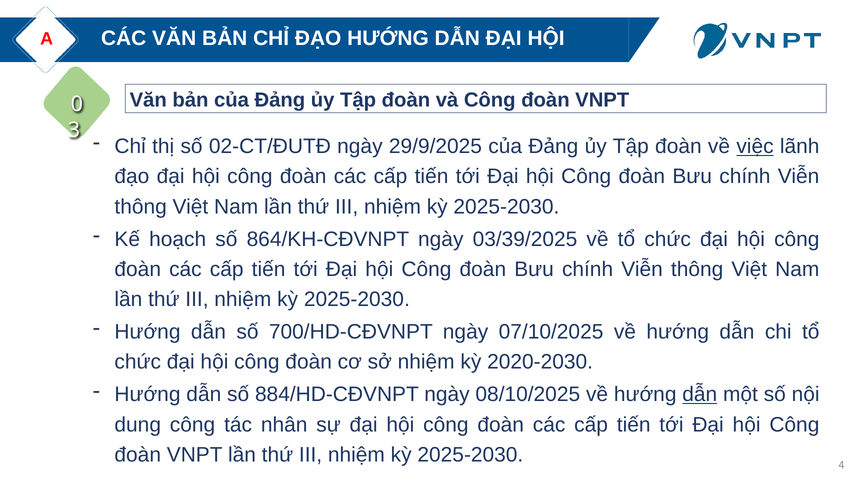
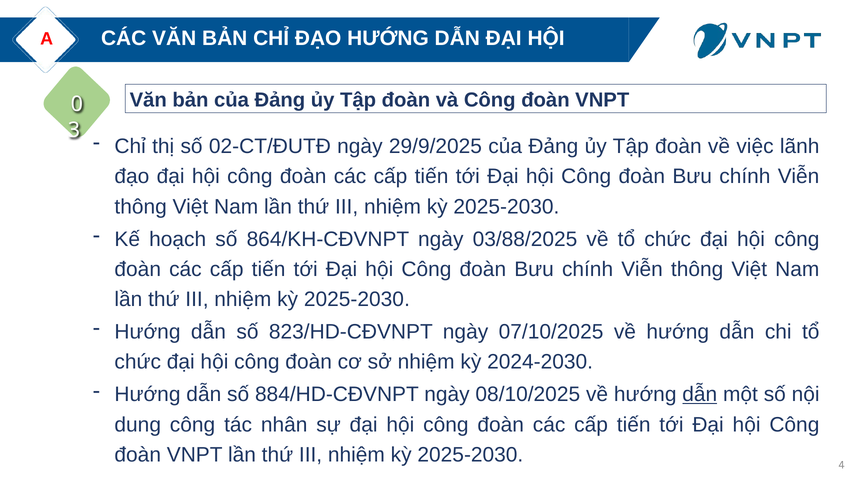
việc underline: present -> none (755, 146)
03/39/2025: 03/39/2025 -> 03/88/2025 (525, 239)
700/HD-CĐVNPT: 700/HD-CĐVNPT -> 823/HD-CĐVNPT (351, 332)
2020-2030: 2020-2030 -> 2024-2030 (540, 362)
